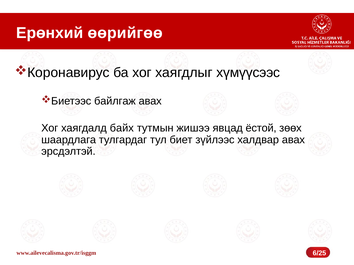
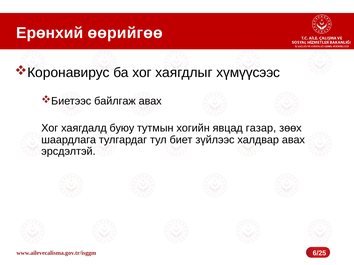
байх: байх -> буюу (122, 128)
жишээ: жишээ -> хогийн (193, 128)
ёстой: ёстой -> газар (261, 128)
